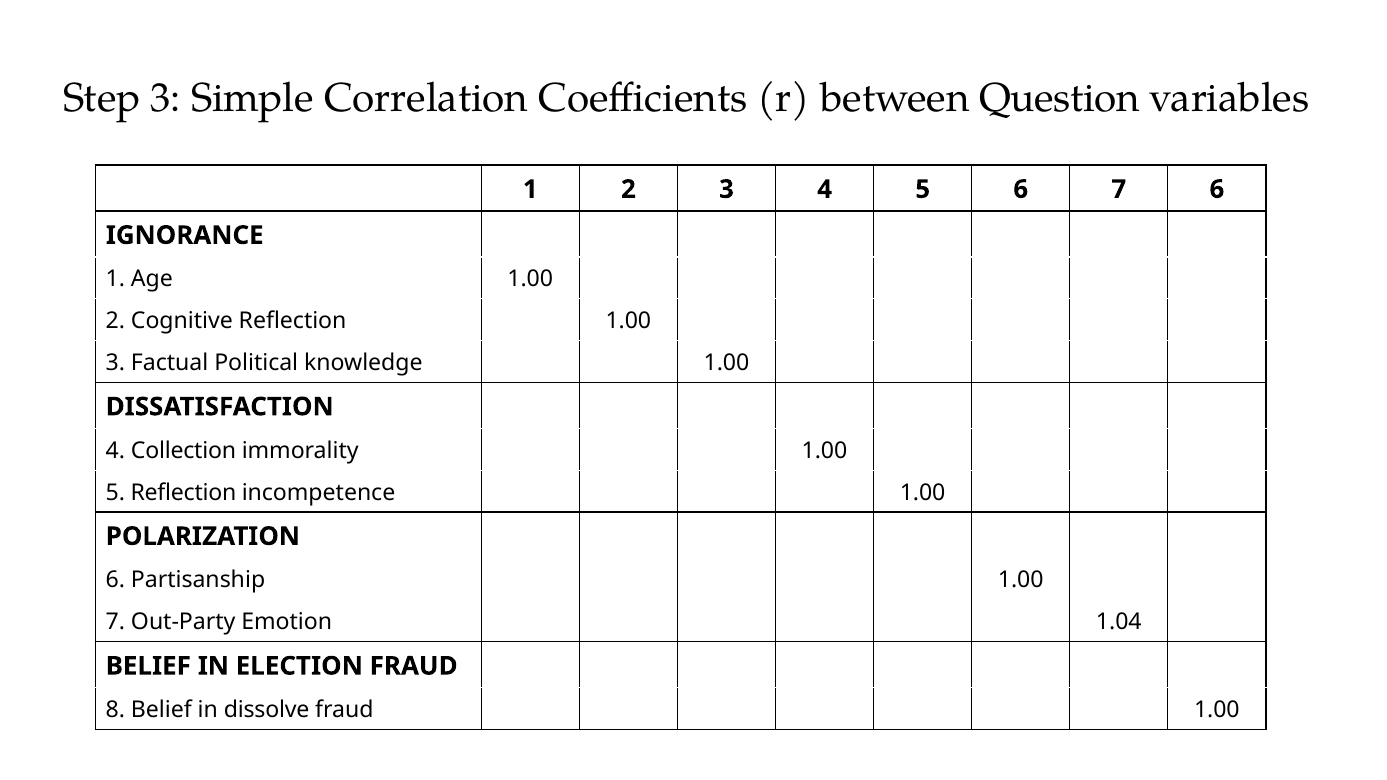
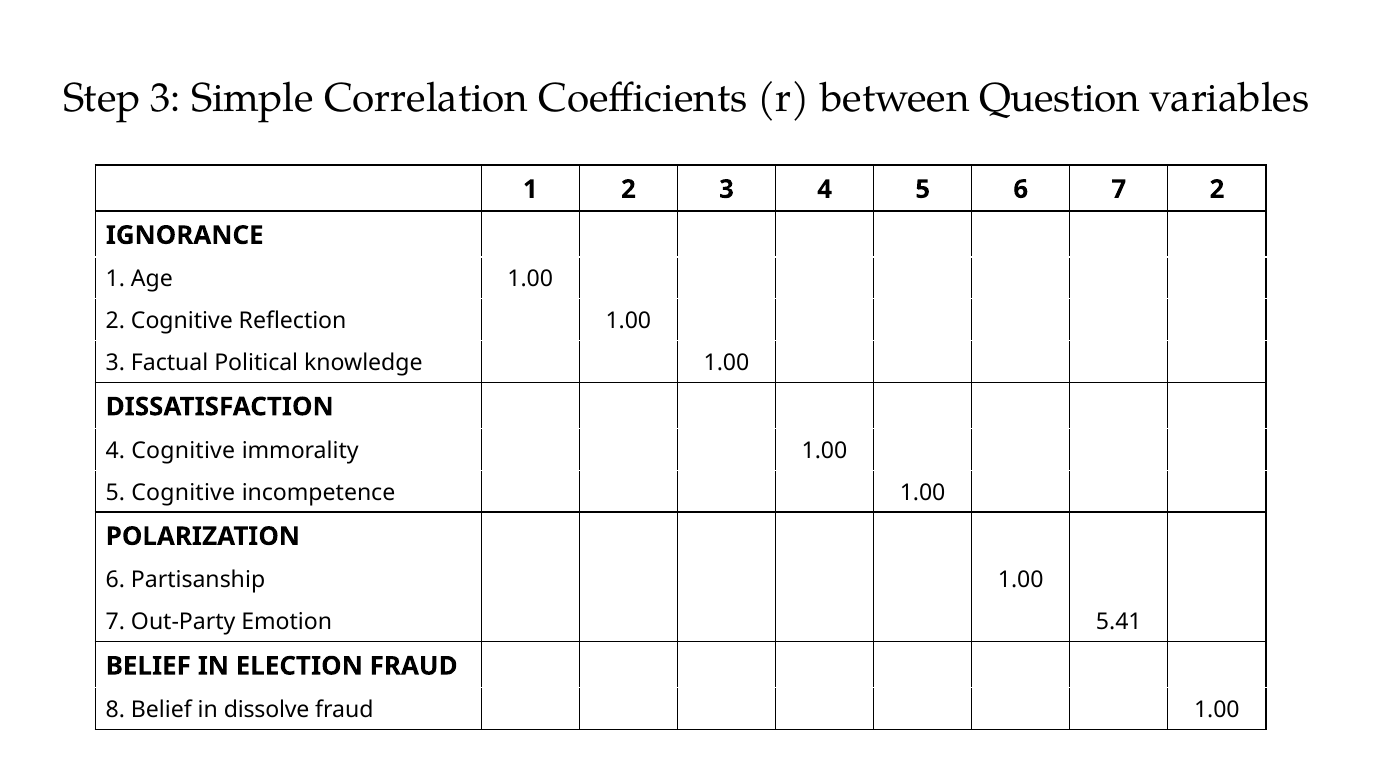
7 6: 6 -> 2 (1217, 189)
4 Collection: Collection -> Cognitive (183, 451)
5 Reflection: Reflection -> Cognitive (183, 493)
1.04: 1.04 -> 5.41 (1119, 622)
